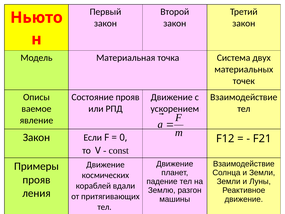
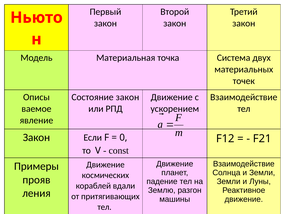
Состояние прояв: прояв -> закон (127, 97)
